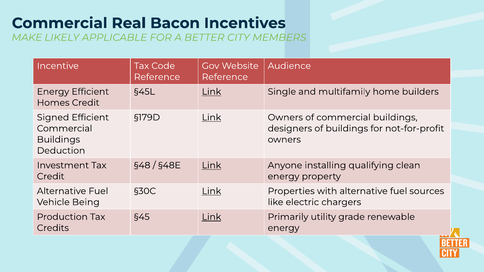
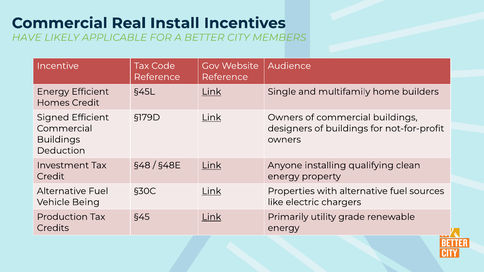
Bacon: Bacon -> Install (175, 23)
MAKE: MAKE -> HAVE (27, 38)
